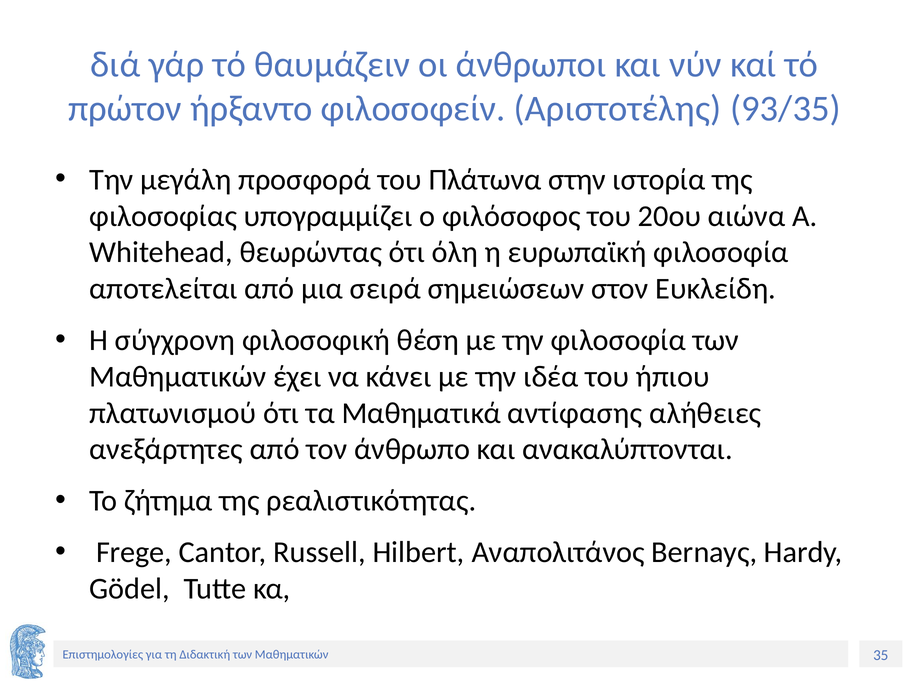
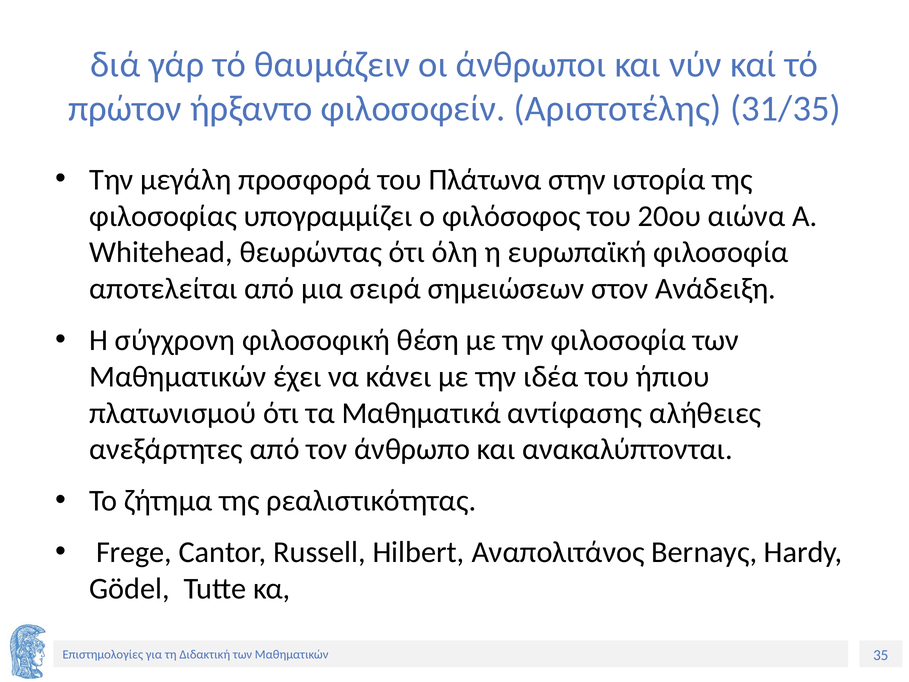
93/35: 93/35 -> 31/35 (786, 109)
Ευκλείδη: Ευκλείδη -> Ανάδειξη (716, 289)
